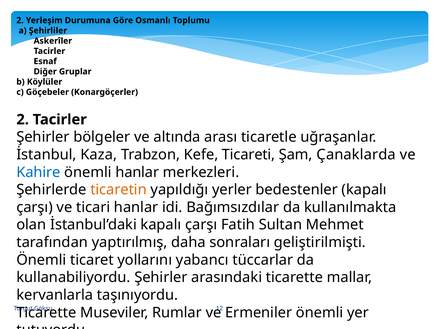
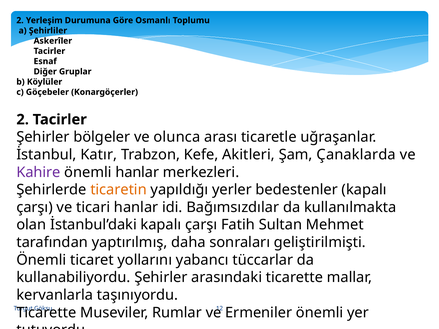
altında: altında -> olunca (177, 137)
Kaza: Kaza -> Katır (99, 155)
Ticareti: Ticareti -> Akitleri (248, 155)
Kahire colour: blue -> purple (38, 172)
